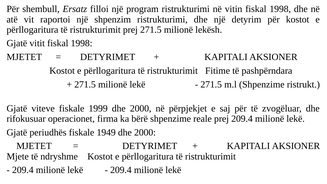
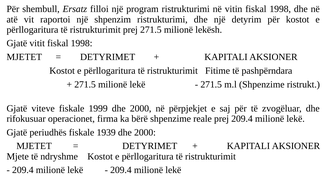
1949: 1949 -> 1939 (106, 132)
